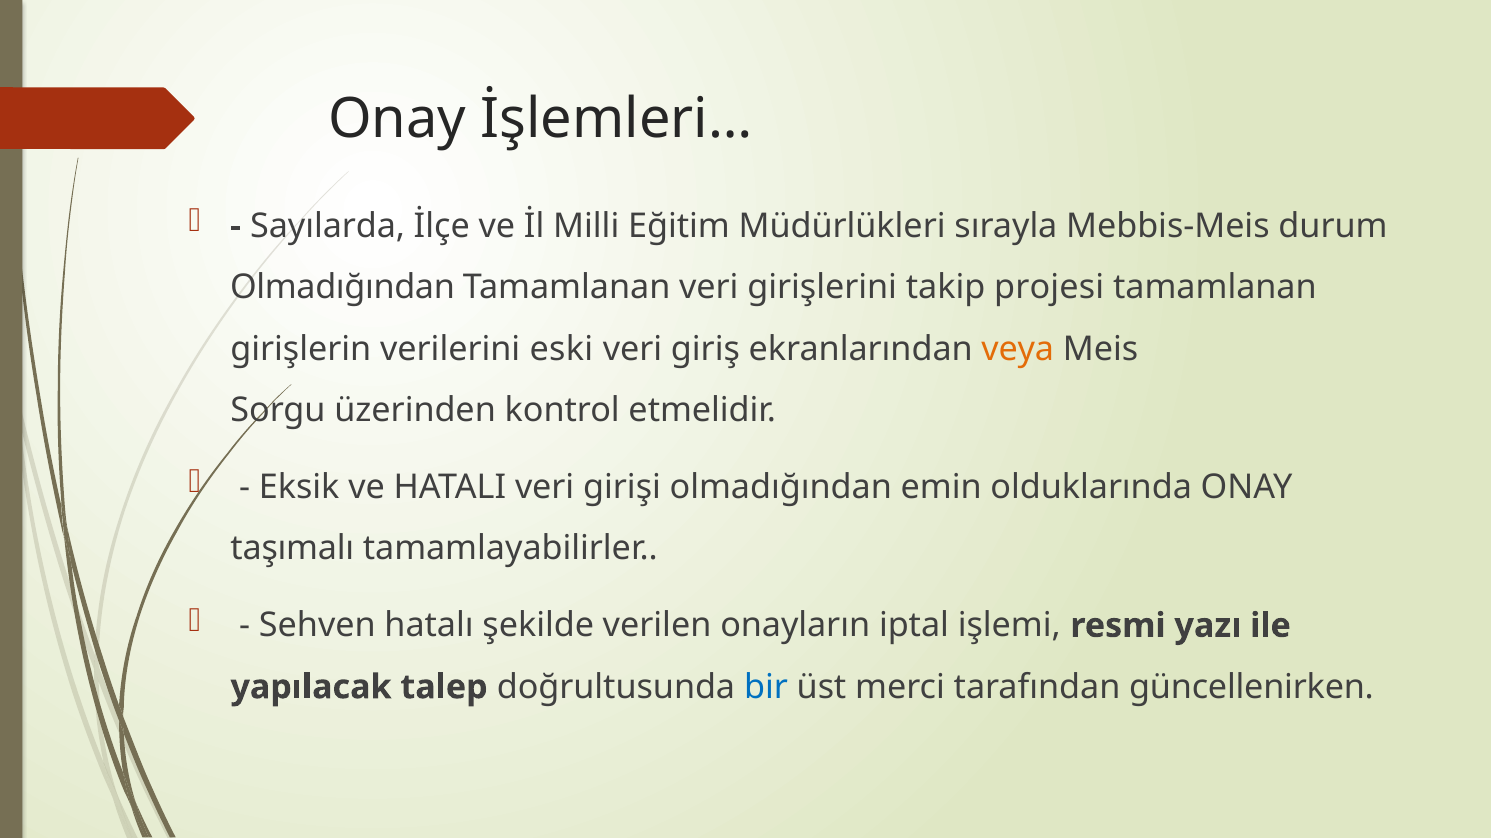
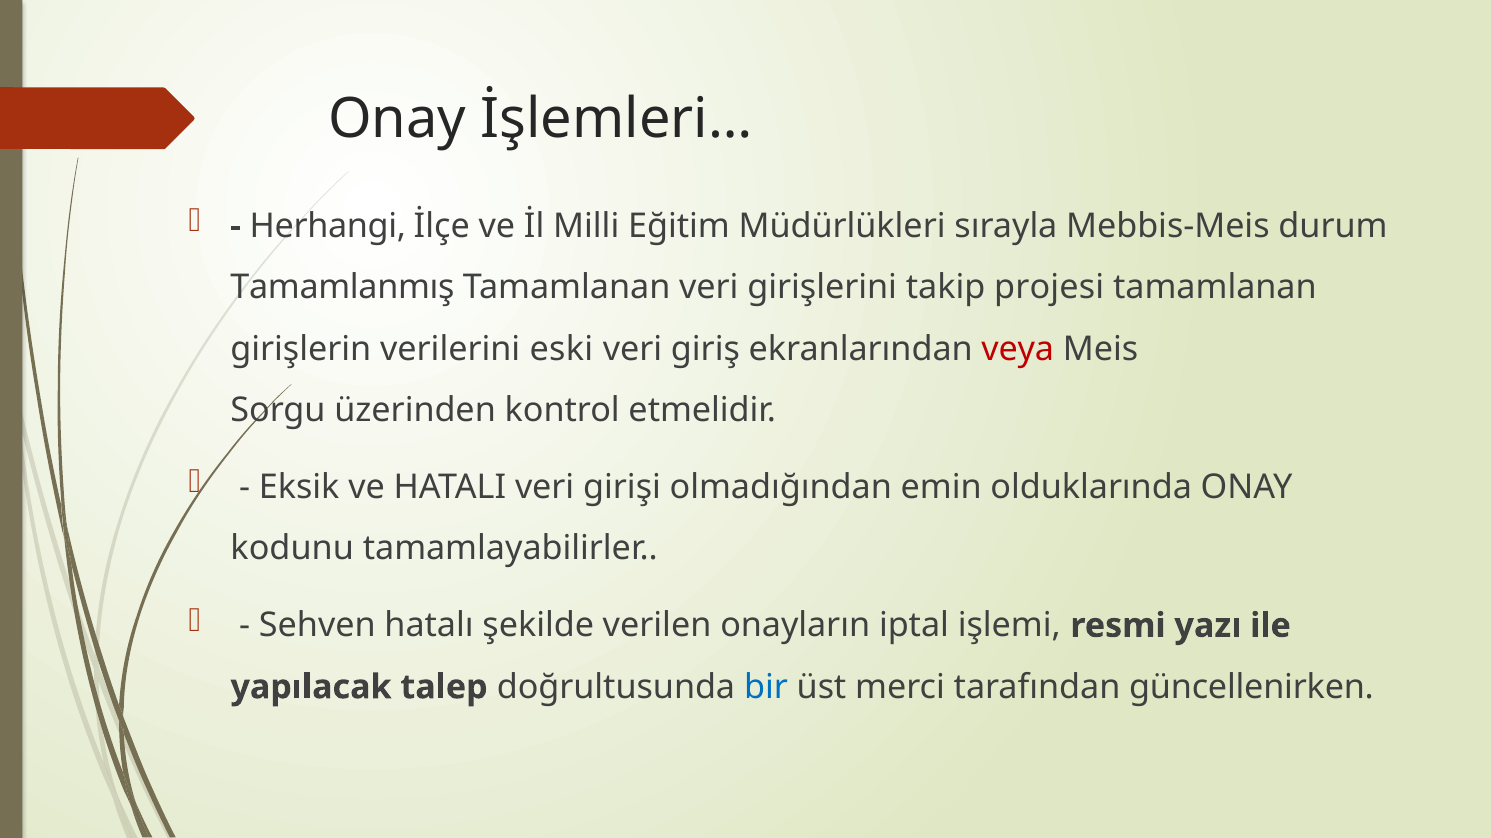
Sayılarda: Sayılarda -> Herhangi (328, 226)
Olmadığından: Olmadığından -> Tamamlanmış (342, 288)
veya colour: orange -> red (1018, 349)
taşımalı: taşımalı -> kodunu (292, 549)
